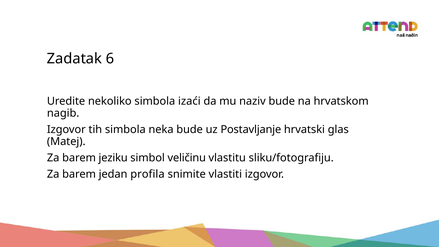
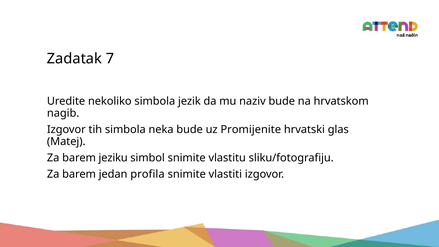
6: 6 -> 7 (110, 59)
izaći: izaći -> jezik (189, 101)
Postavljanje: Postavljanje -> Promijenite (251, 130)
simbol veličinu: veličinu -> snimite (187, 158)
